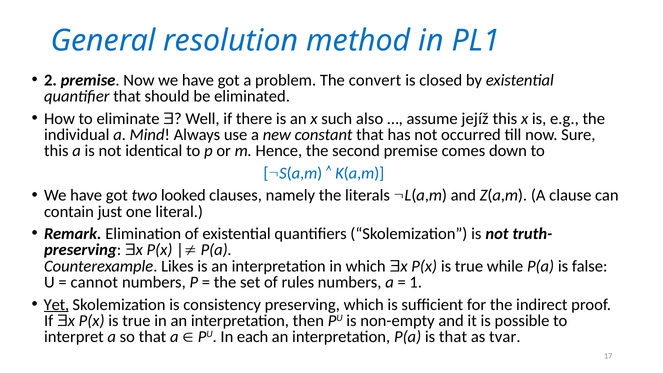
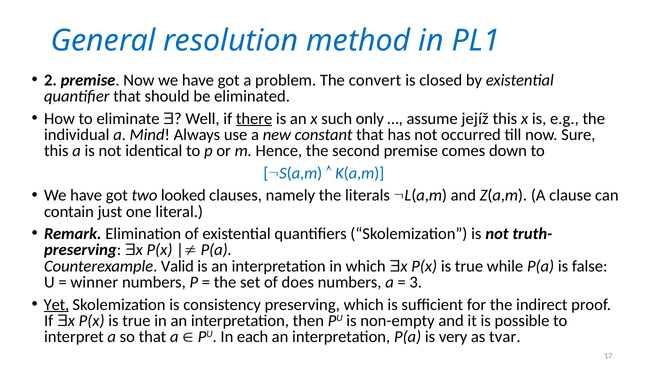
there underline: none -> present (254, 119)
also: also -> only (370, 119)
Likes: Likes -> Valid (177, 266)
cannot: cannot -> winner (94, 282)
rules: rules -> does (298, 282)
1: 1 -> 3 (416, 282)
is that: that -> very (453, 337)
